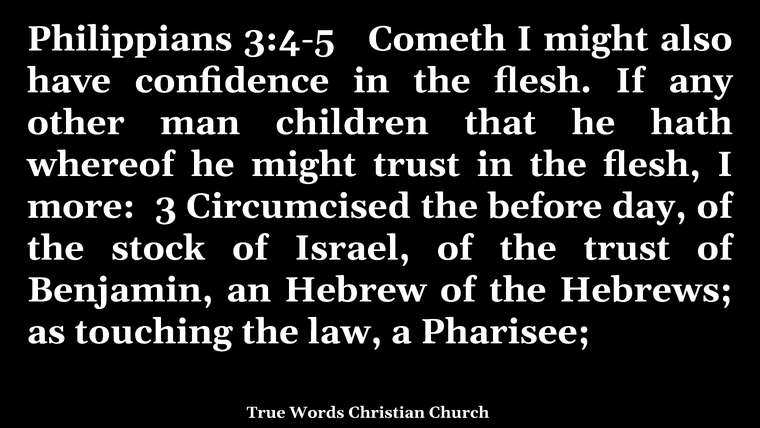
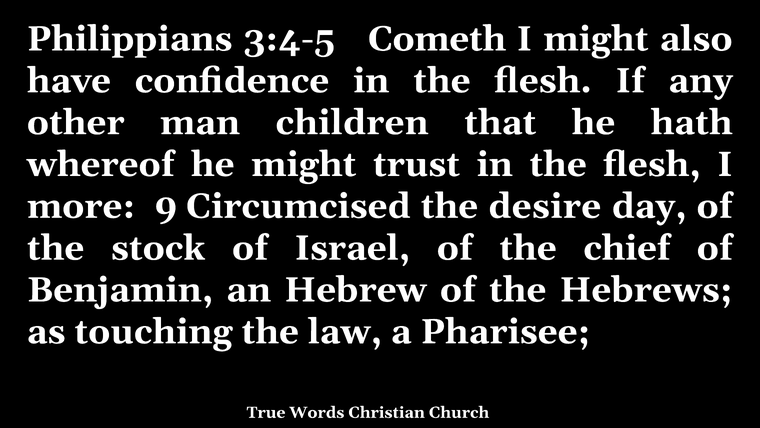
3: 3 -> 9 (166, 206)
before: before -> desire (545, 206)
the trust: trust -> chief (627, 248)
